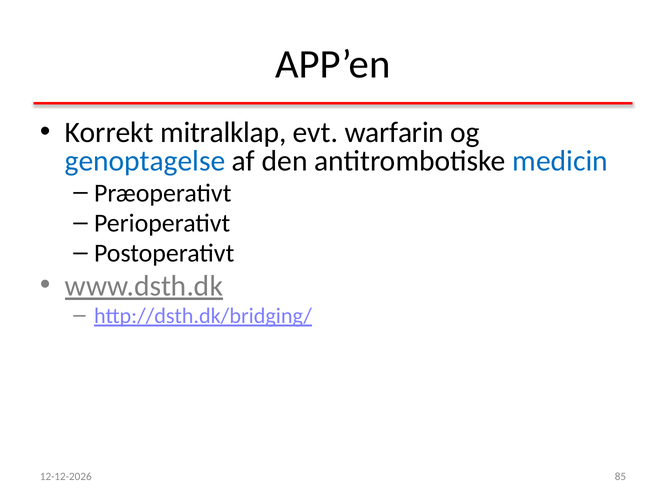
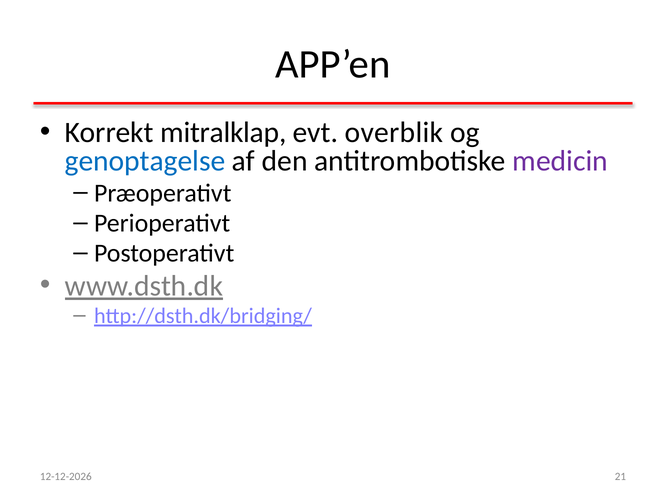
warfarin: warfarin -> overblik (394, 133)
medicin colour: blue -> purple (560, 161)
85: 85 -> 21 (620, 477)
